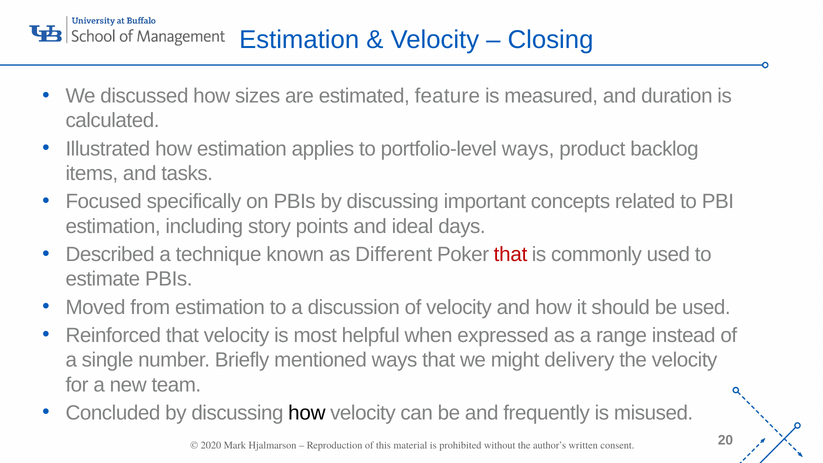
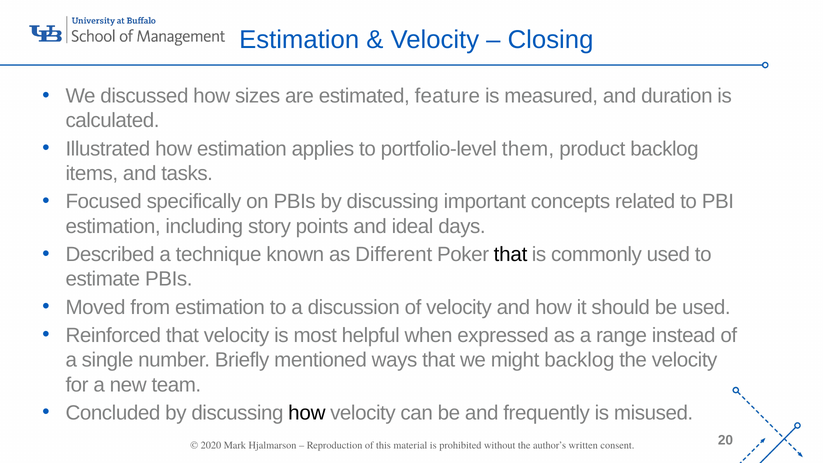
portfolio-level ways: ways -> them (528, 149)
that colour: red -> black (511, 254)
might delivery: delivery -> backlog (579, 360)
